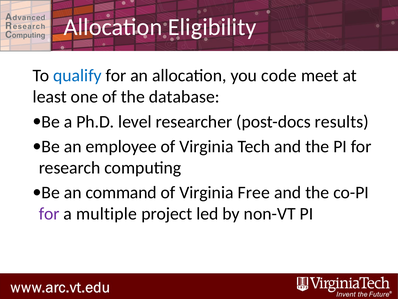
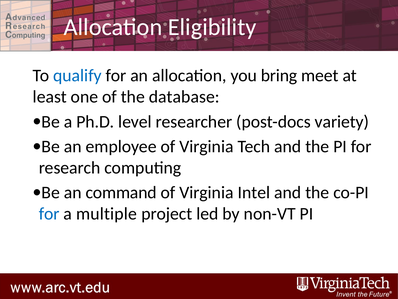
code: code -> bring (279, 75)
results: results -> variety (342, 121)
Free: Free -> Intel (254, 192)
for colour: purple -> blue (49, 213)
